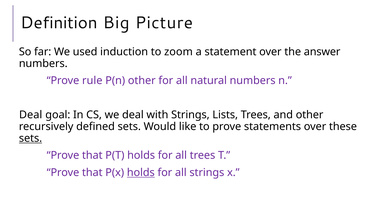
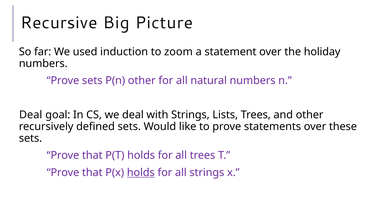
Definition: Definition -> Recursive (59, 23)
answer: answer -> holiday (322, 52)
Prove rule: rule -> sets (92, 81)
sets underline: present -> none (31, 138)
